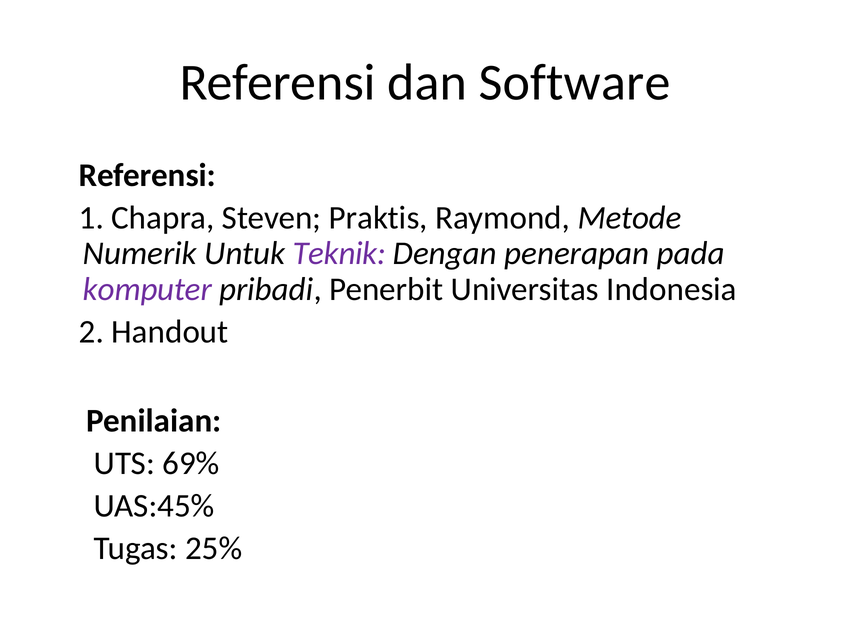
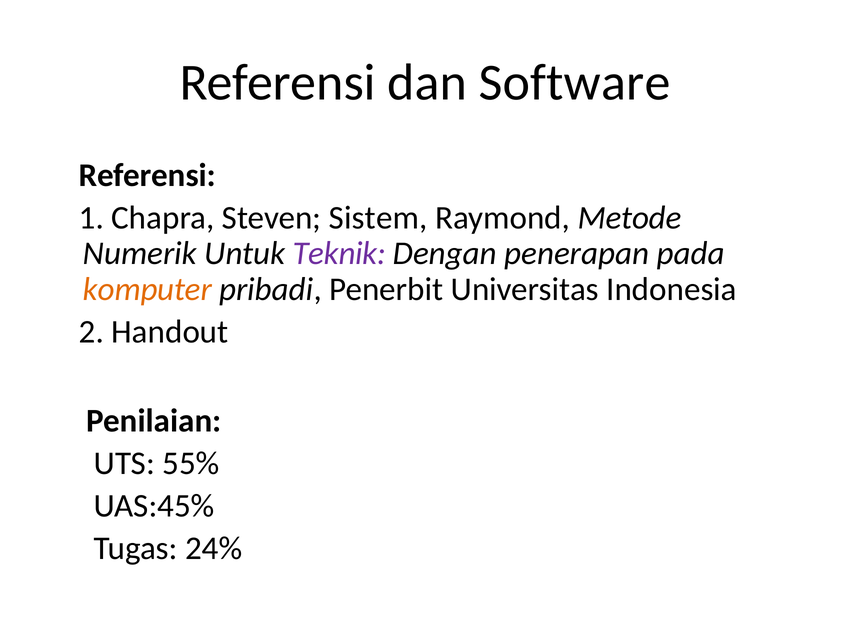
Praktis: Praktis -> Sistem (378, 218)
komputer colour: purple -> orange (147, 289)
69%: 69% -> 55% (191, 464)
25%: 25% -> 24% (214, 549)
